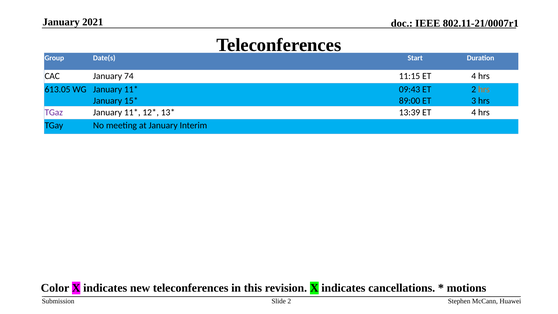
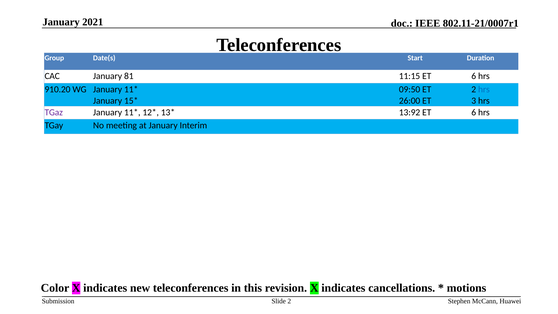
74: 74 -> 81 (129, 76)
11:15 ET 4: 4 -> 6 (474, 76)
613.05: 613.05 -> 910.20 (58, 89)
09:43: 09:43 -> 09:50 (410, 89)
hrs colour: orange -> blue (484, 89)
89:00: 89:00 -> 26:00 (410, 101)
13:39: 13:39 -> 13:92 (410, 112)
4: 4 -> 6 (474, 112)
